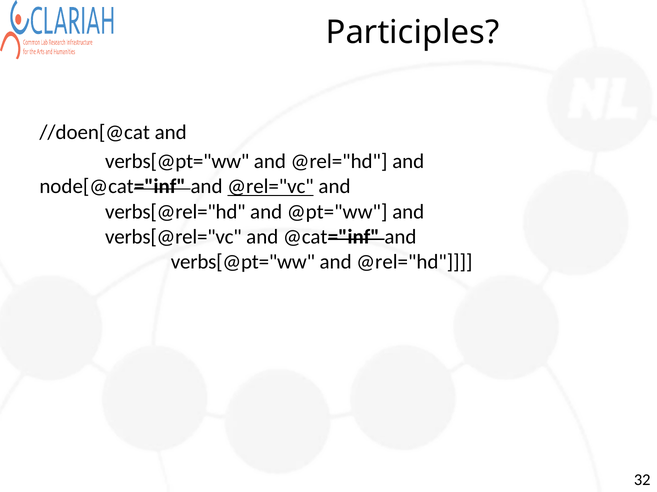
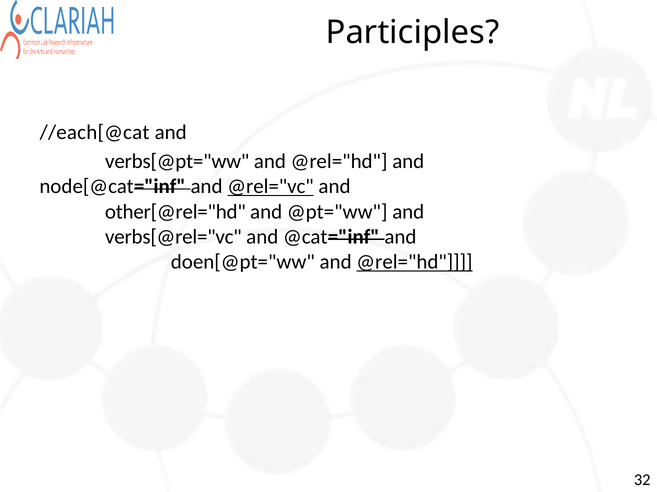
//doen[@cat: //doen[@cat -> //each[@cat (95, 132)
verbs[@rel="hd: verbs[@rel="hd -> other[@rel="hd (175, 212)
verbs[@pt="ww: verbs[@pt="ww -> doen[@pt="ww (243, 262)
@rel="hd underline: none -> present (414, 262)
